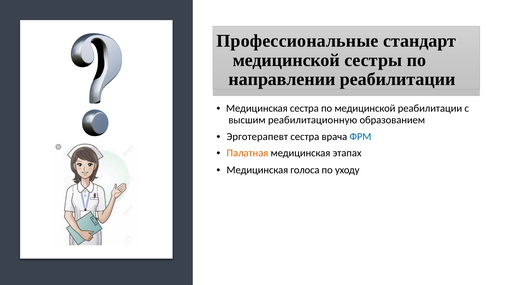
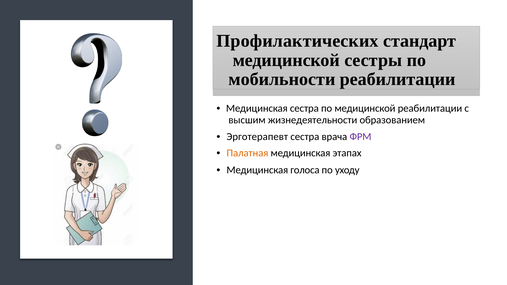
Профессиональные: Профессиональные -> Профилактических (298, 41)
направлении: направлении -> мобильности (282, 79)
реабилитационную: реабилитационную -> жизнедеятельности (313, 120)
ФРМ colour: blue -> purple (361, 137)
